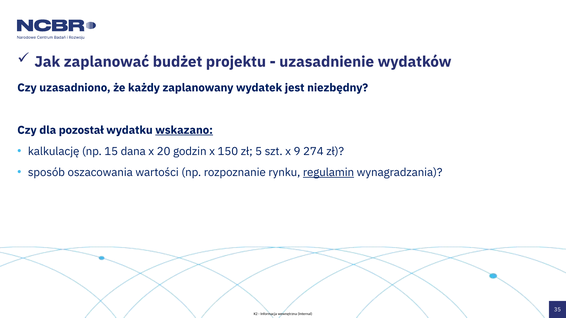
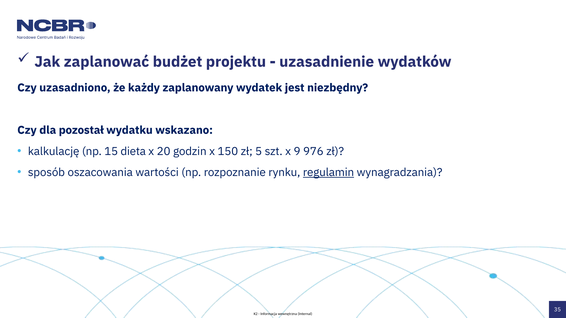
wskazano underline: present -> none (184, 130)
dana: dana -> dieta (133, 151)
274: 274 -> 976 (313, 151)
